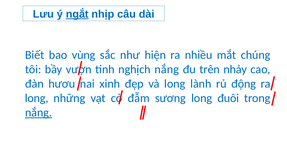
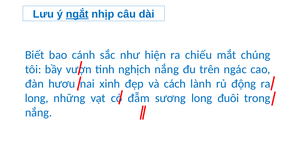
vùng: vùng -> cánh (84, 55)
nhiều: nhiều -> chiếu (199, 55)
nhảy: nhảy -> ngác (235, 69)
và long: long -> cách (175, 84)
nắng underline: present -> none (39, 112)
